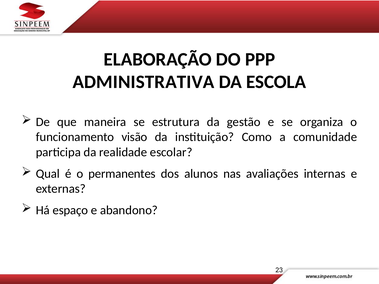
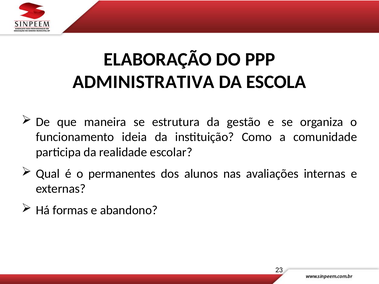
visão: visão -> ideia (134, 137)
espaço: espaço -> formas (70, 210)
